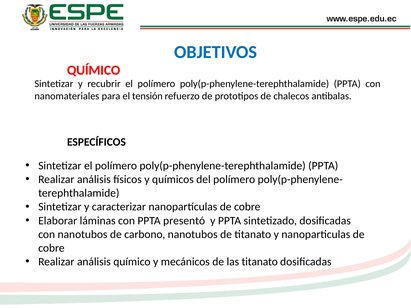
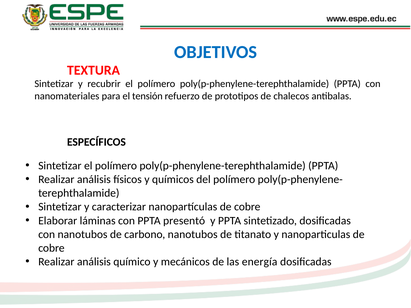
QUÍMICO: QUÍMICO -> TEXTURA (93, 70)
las titanato: titanato -> energía (260, 262)
